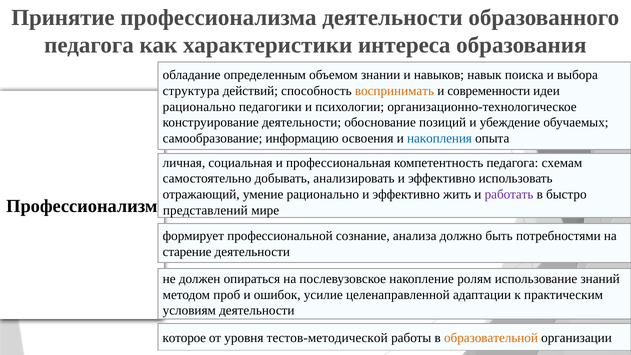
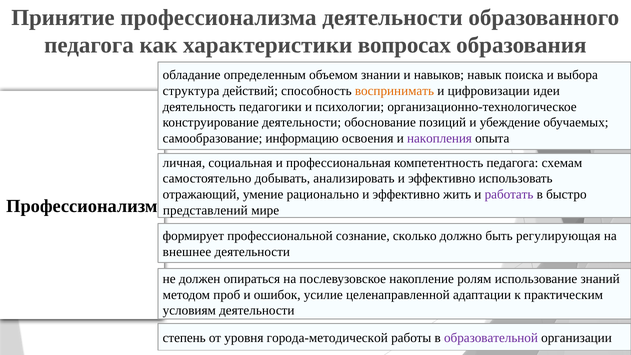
интереса: интереса -> вопросах (404, 45)
современности: современности -> цифровизации (489, 91)
рационально: рационально -> деятельность (199, 107)
накопления colour: blue -> purple (439, 138)
анализа: анализа -> сколько (415, 236)
потребностями: потребностями -> регулирующая (558, 236)
старение: старение -> внешнее (187, 252)
которое: которое -> степень (184, 338)
тестов-методической: тестов-методической -> города-методической (327, 338)
образовательной colour: orange -> purple (491, 338)
